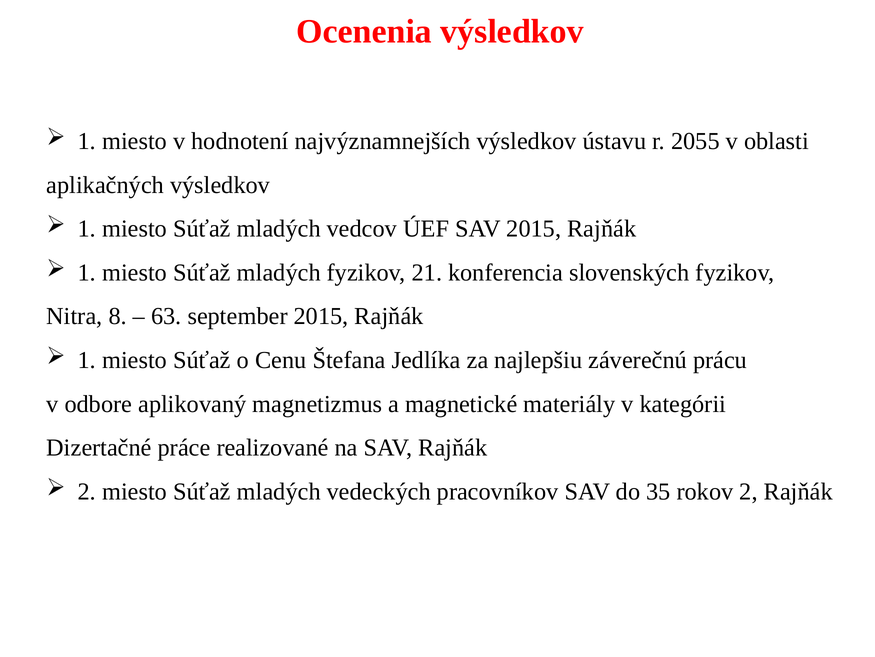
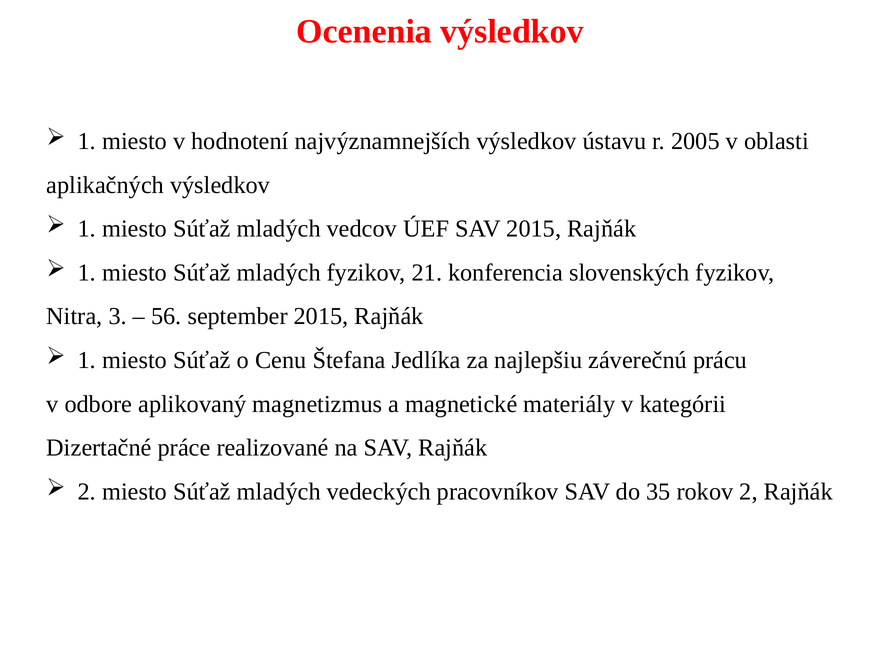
2055: 2055 -> 2005 (695, 141)
8: 8 -> 3 (118, 316)
63: 63 -> 56 (166, 316)
